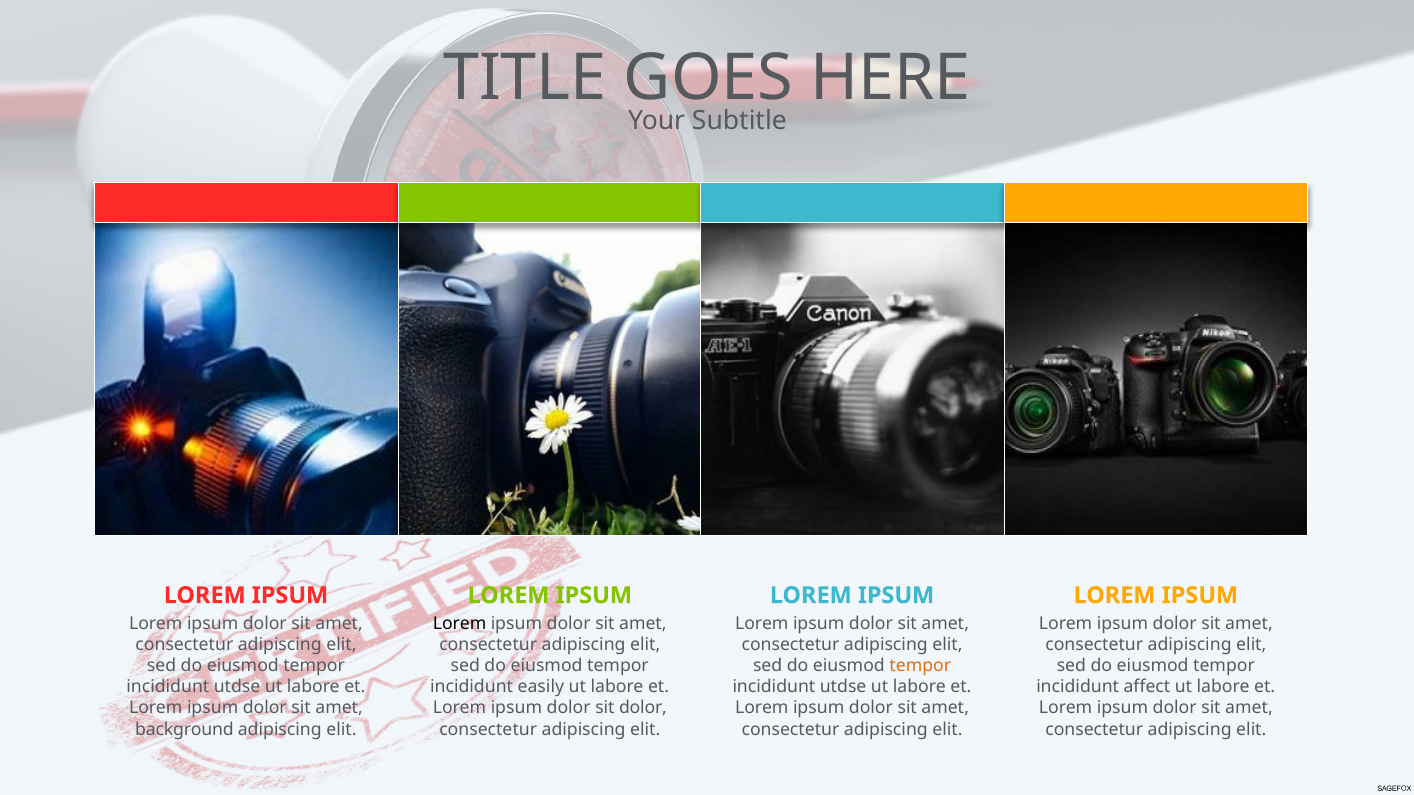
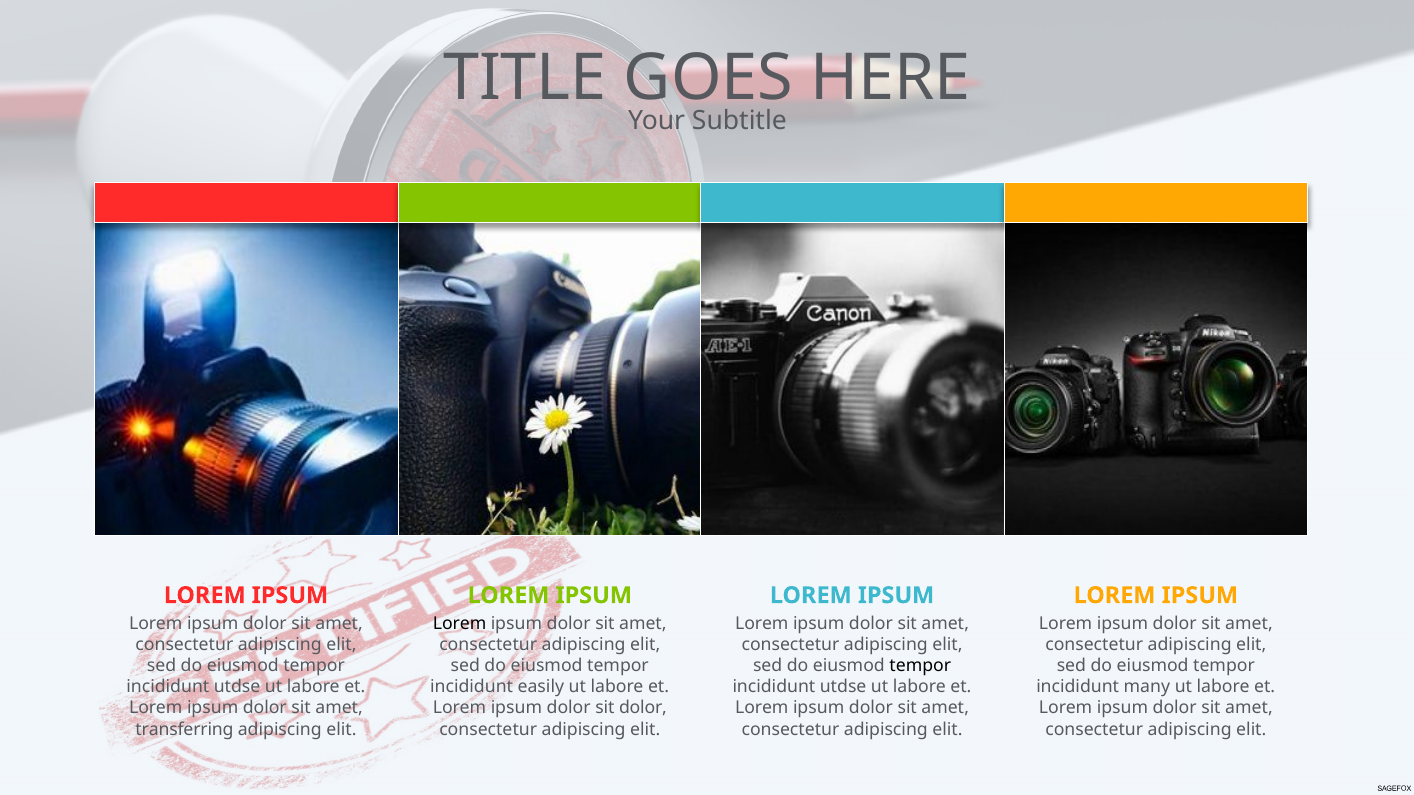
tempor colour: orange -> black (920, 666)
affect: affect -> many (1147, 687)
background: background -> transferring (184, 730)
